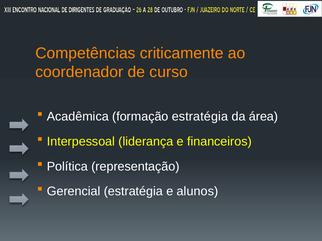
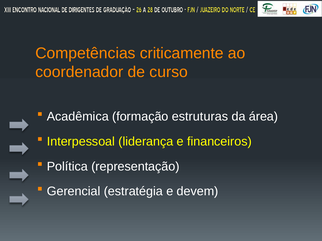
formação estratégia: estratégia -> estruturas (200, 117)
alunos: alunos -> devem (198, 192)
